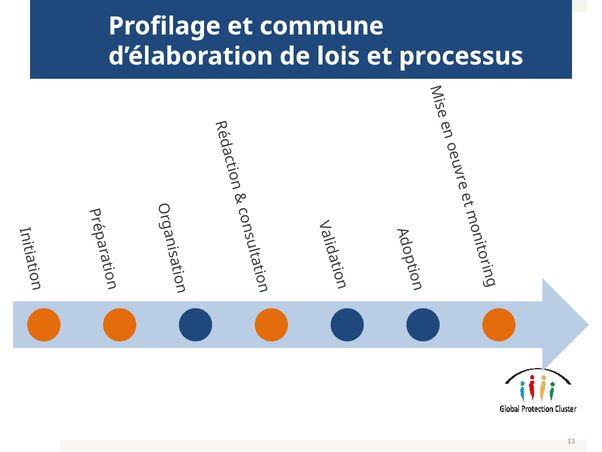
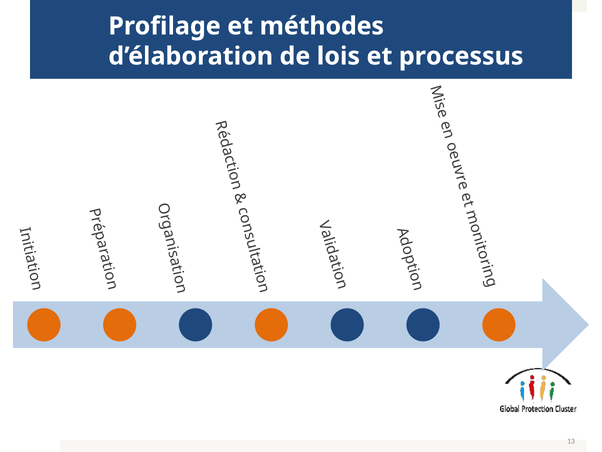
commune: commune -> méthodes (322, 26)
